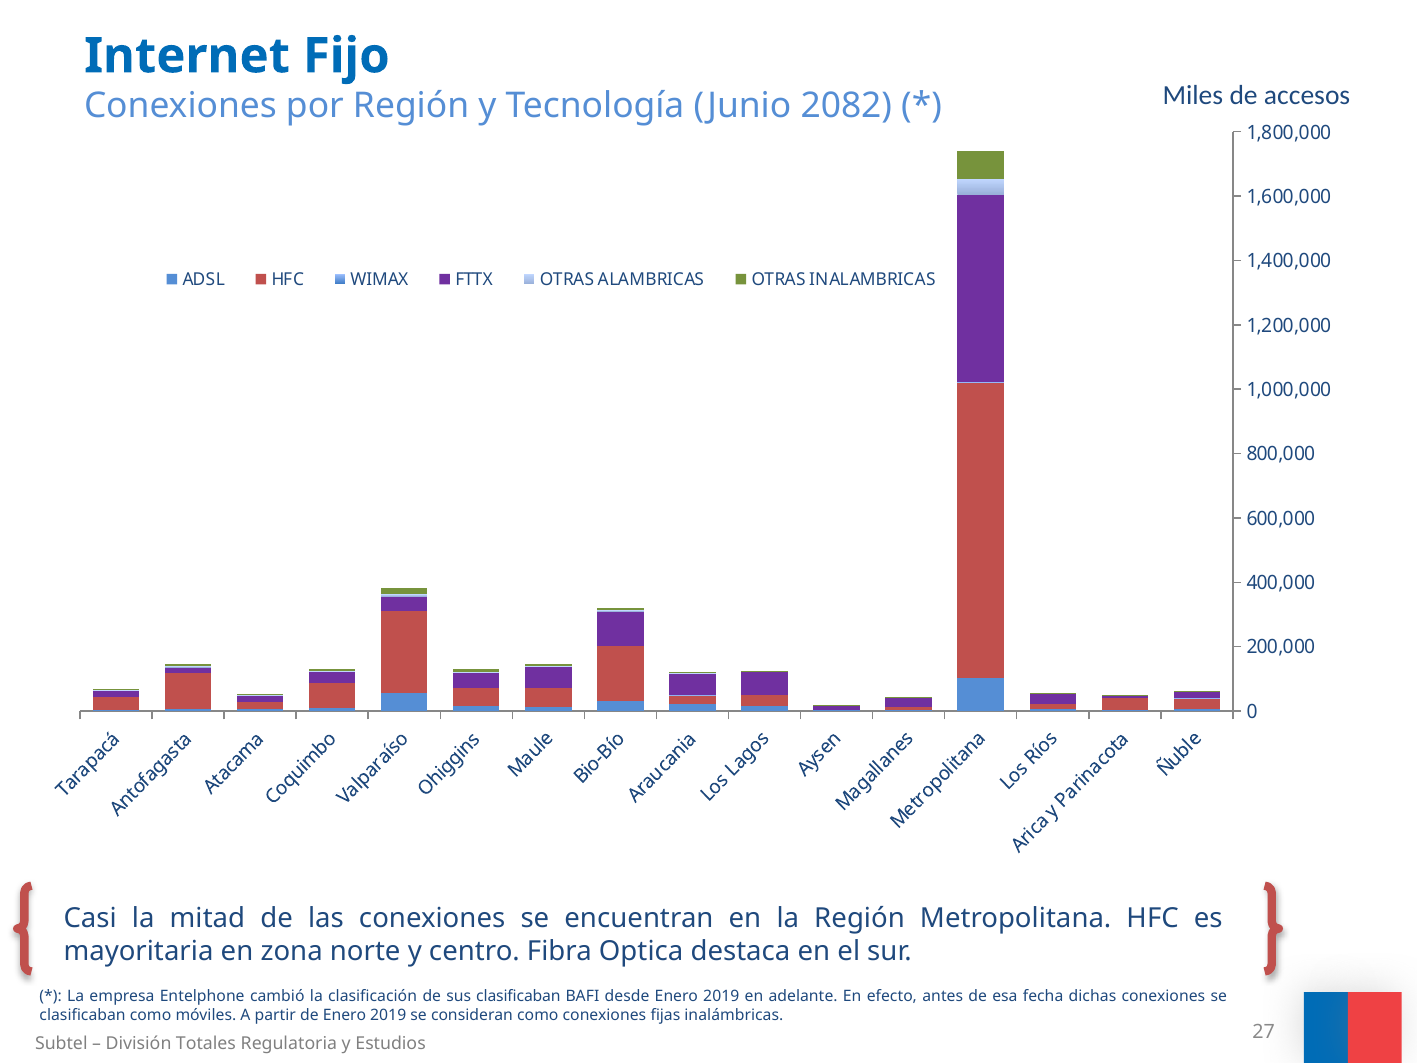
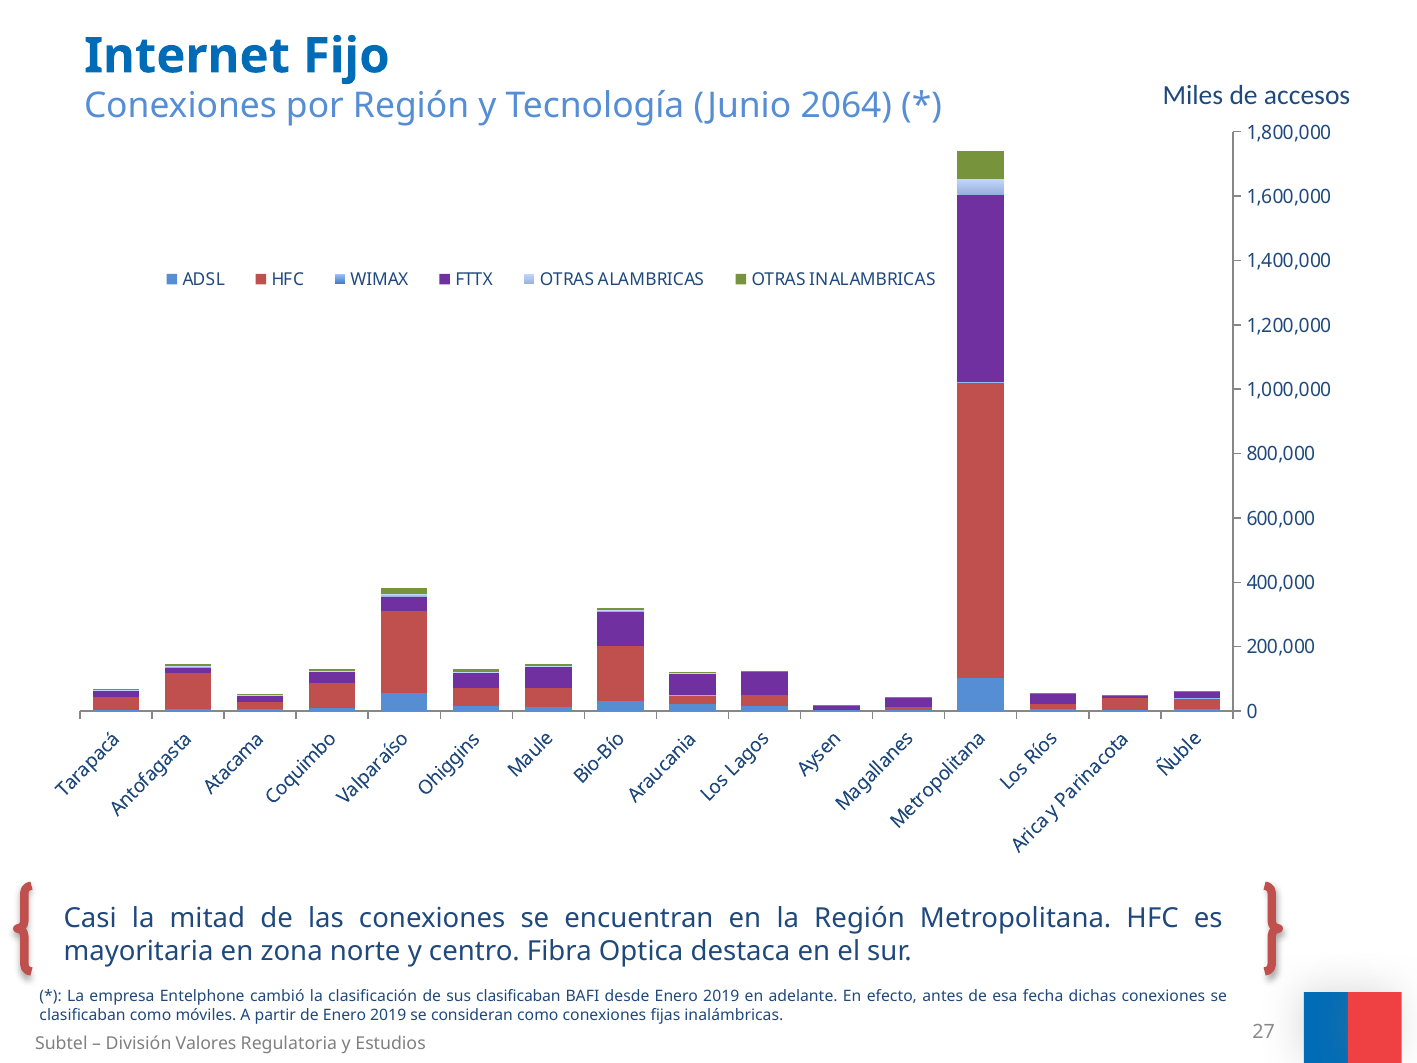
2082: 2082 -> 2064 (846, 106)
Totales: Totales -> Valores (206, 1044)
